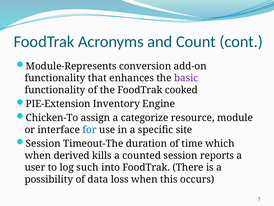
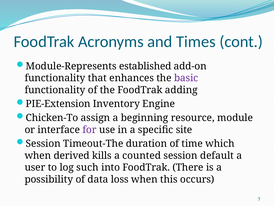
Count: Count -> Times (196, 42)
conversion: conversion -> established (145, 66)
cooked: cooked -> adding (181, 90)
categorize: categorize -> beginning (145, 118)
for colour: blue -> purple (90, 129)
reports: reports -> default (217, 155)
